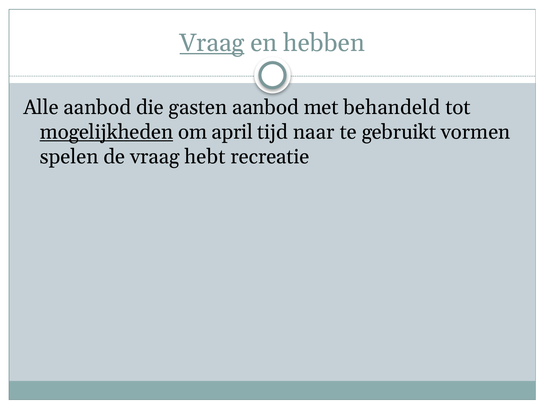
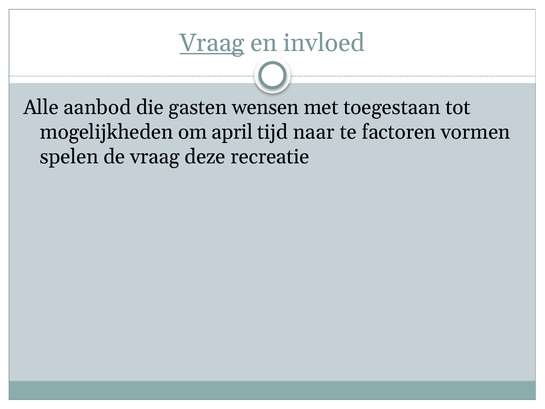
hebben: hebben -> invloed (324, 43)
gasten aanbod: aanbod -> wensen (266, 107)
behandeld: behandeld -> toegestaan (392, 107)
mogelijkheden underline: present -> none (106, 132)
gebruikt: gebruikt -> factoren (399, 132)
hebt: hebt -> deze (205, 156)
